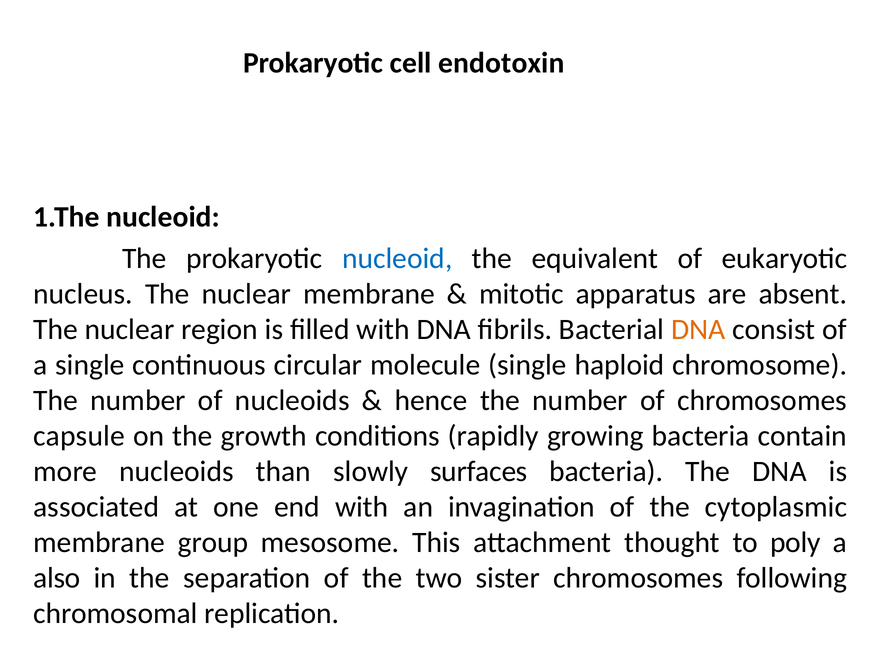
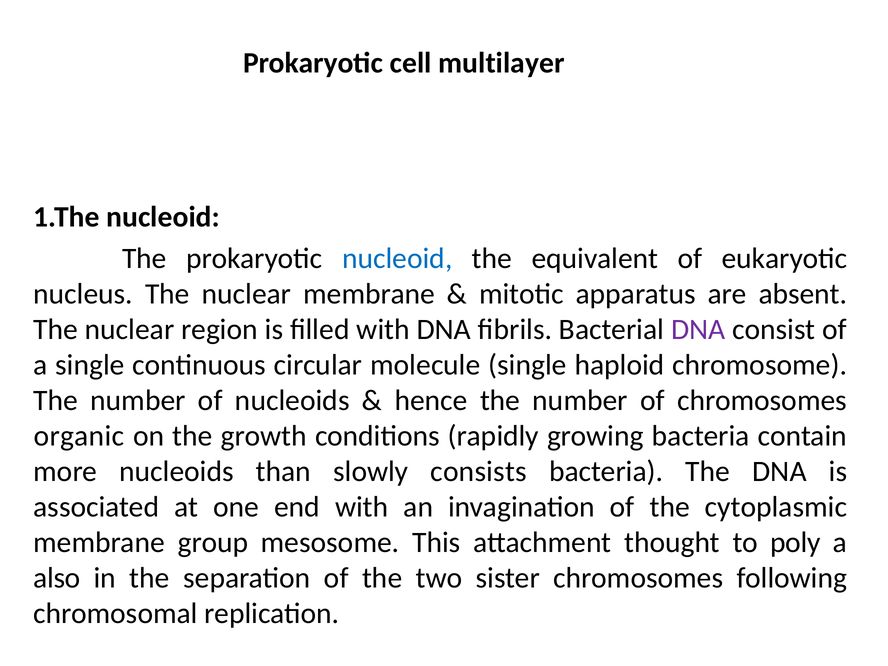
endotoxin: endotoxin -> multilayer (501, 63)
DNA colour: orange -> purple (698, 329)
capsule: capsule -> organic (79, 436)
surfaces: surfaces -> consists (479, 471)
